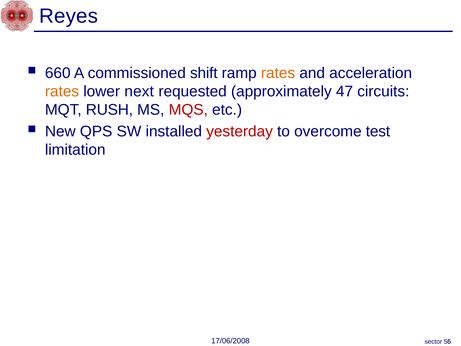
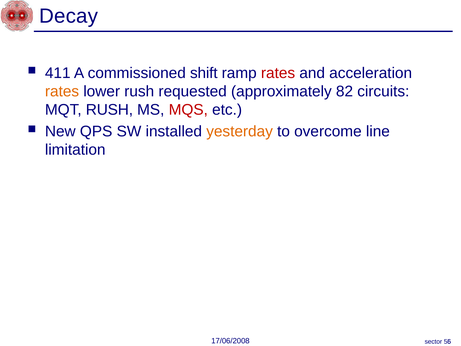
Reyes: Reyes -> Decay (69, 16)
660: 660 -> 411 (58, 73)
rates colour: orange -> red (278, 73)
lower next: next -> rush (139, 91)
47: 47 -> 82 (344, 91)
yesterday colour: red -> orange (240, 131)
test: test -> line (378, 131)
